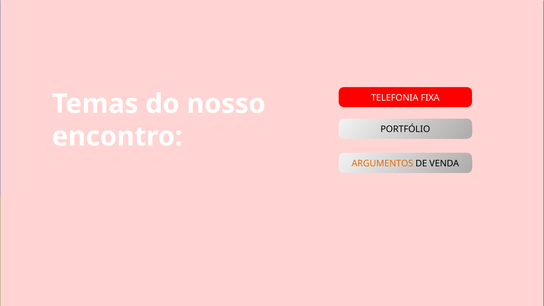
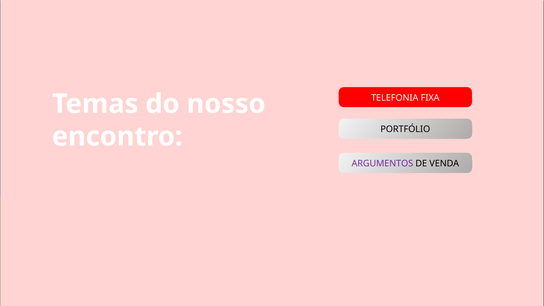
ARGUMENTOS colour: orange -> purple (382, 164)
